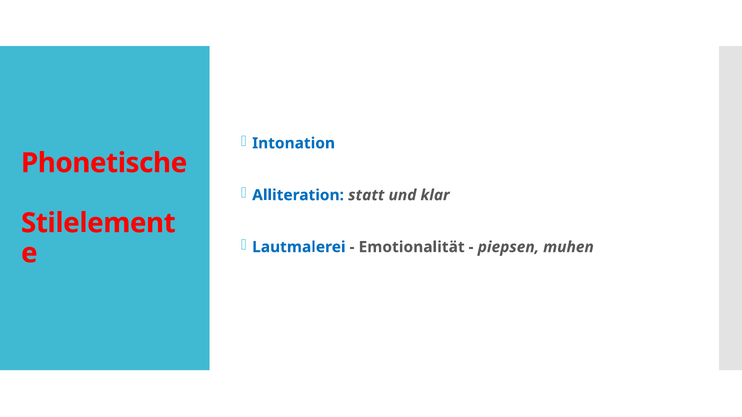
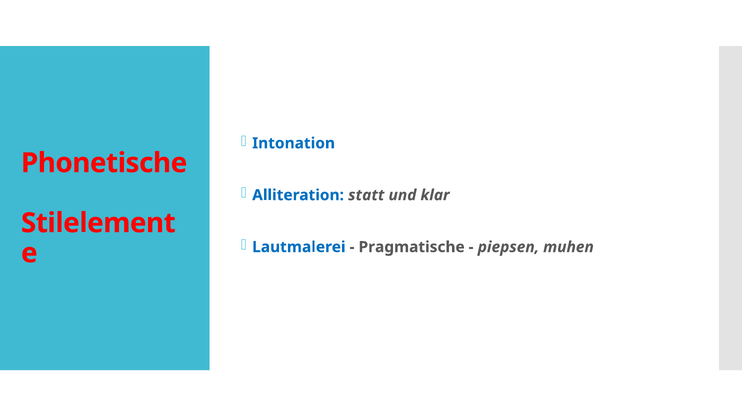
Emotionalität: Emotionalität -> Pragmatische (412, 247)
